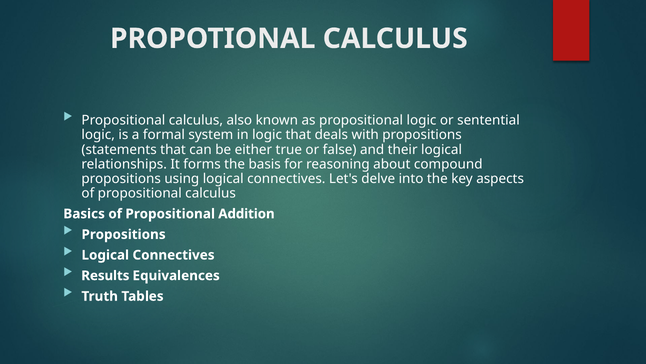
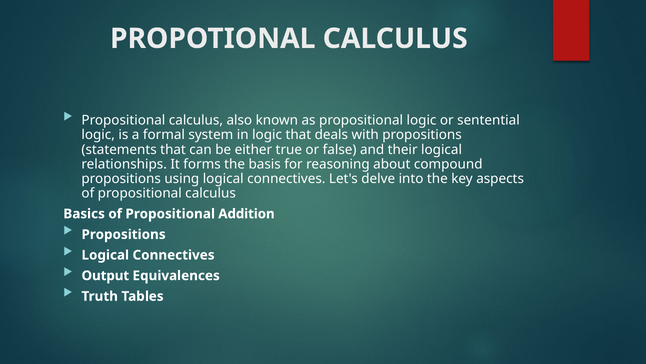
Results: Results -> Output (105, 275)
